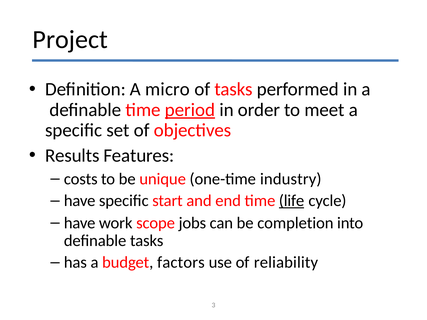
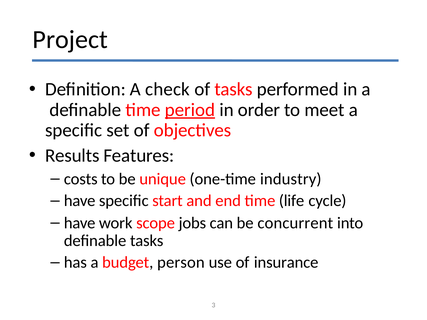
micro: micro -> check (168, 89)
life underline: present -> none (292, 201)
completion: completion -> concurrent (295, 223)
factors: factors -> person (181, 263)
reliability: reliability -> insurance (286, 263)
